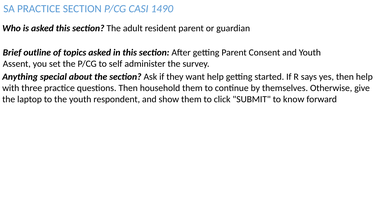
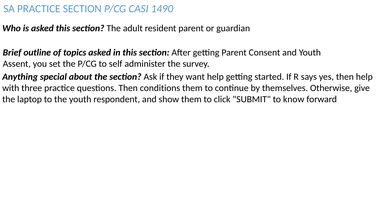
household: household -> conditions (160, 88)
